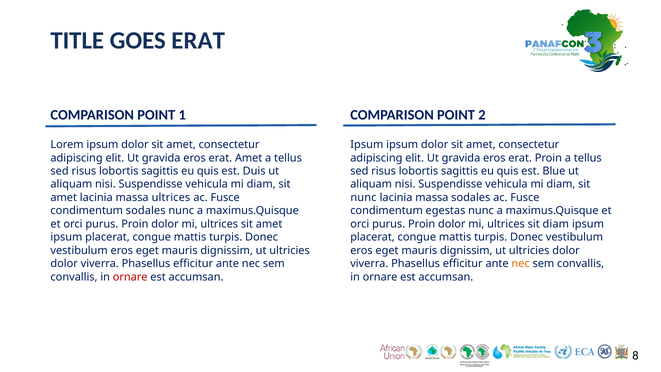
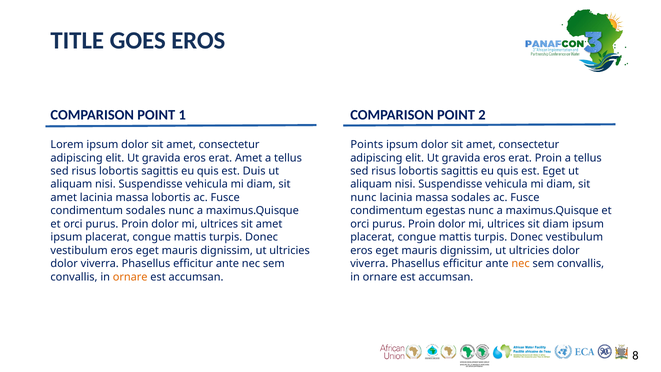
GOES ERAT: ERAT -> EROS (198, 40)
Ipsum: Ipsum -> Points (367, 145)
est Blue: Blue -> Eget (554, 171)
massa ultrices: ultrices -> lobortis (171, 197)
ornare colour: red -> orange (130, 277)
